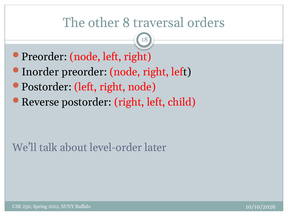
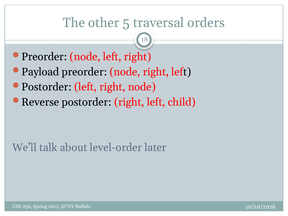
8: 8 -> 5 (126, 23)
Inorder: Inorder -> Payload (40, 72)
